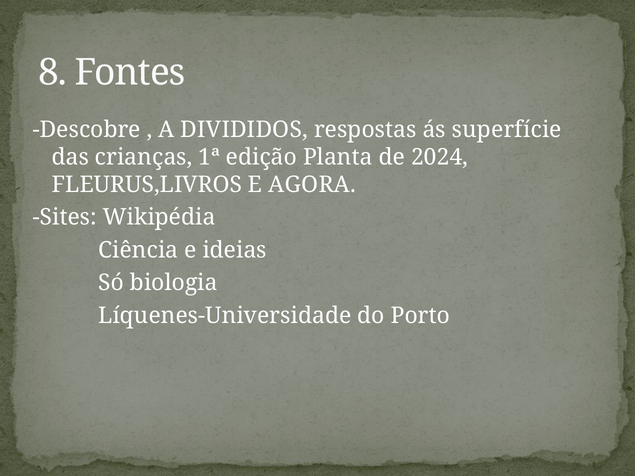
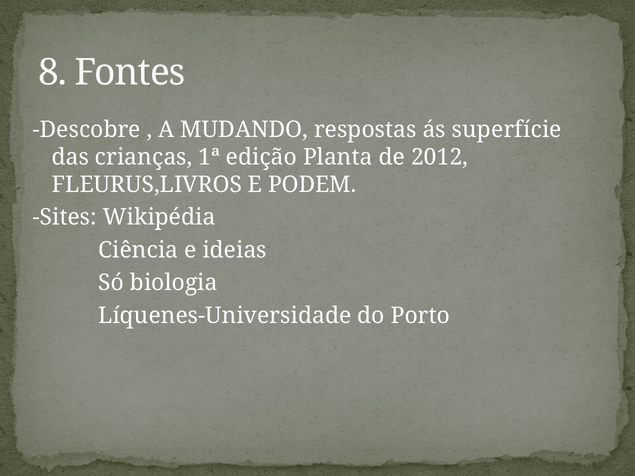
DIVIDIDOS: DIVIDIDOS -> MUDANDO (244, 130)
2024: 2024 -> 2012 (440, 157)
AGORA: AGORA -> PODEM (312, 185)
